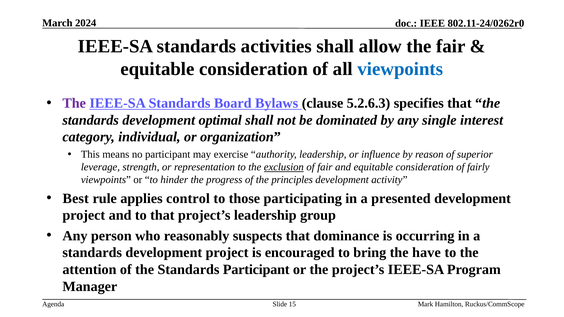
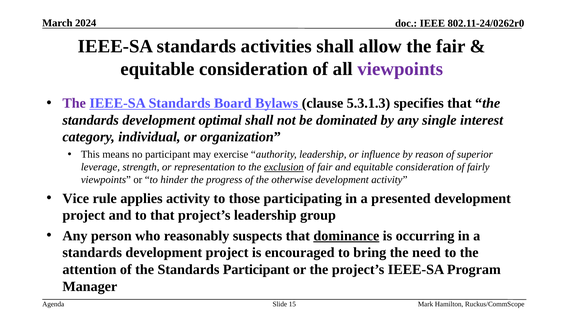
viewpoints colour: blue -> purple (400, 69)
5.2.6.3: 5.2.6.3 -> 5.3.1.3 (368, 103)
principles: principles -> otherwise (292, 180)
Best: Best -> Vice (76, 199)
applies control: control -> activity (188, 199)
dominance underline: none -> present (346, 236)
have: have -> need (426, 253)
